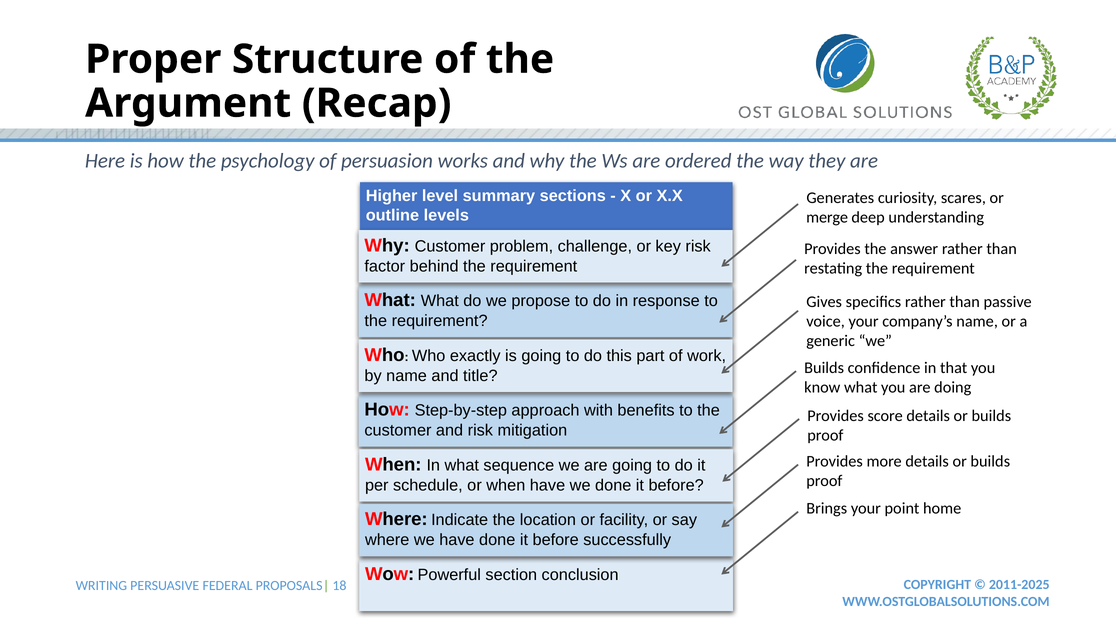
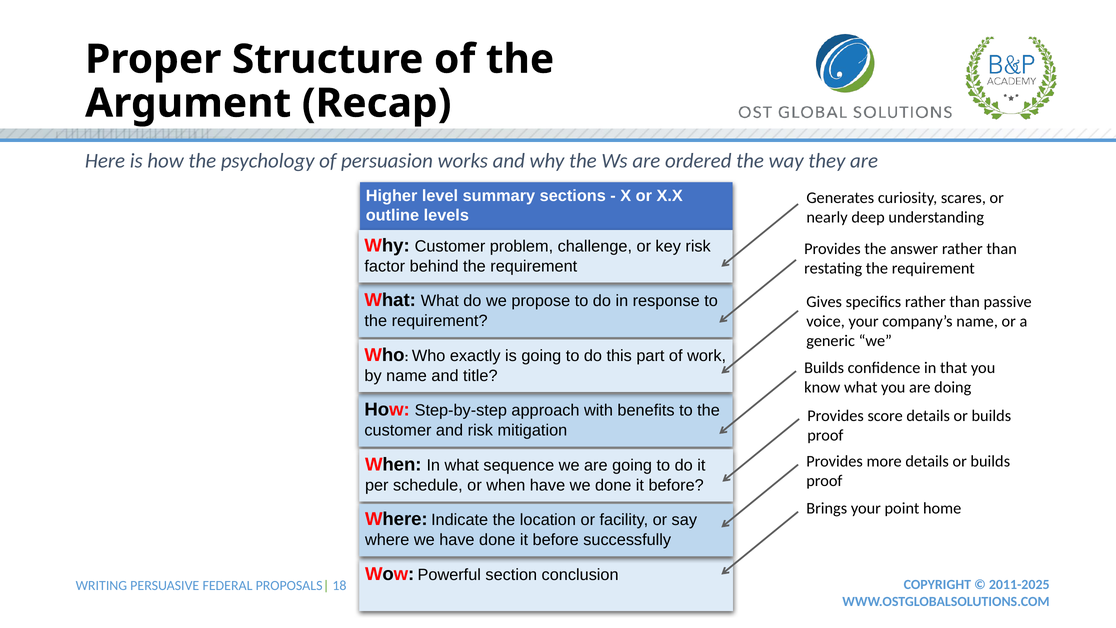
merge: merge -> nearly (827, 218)
